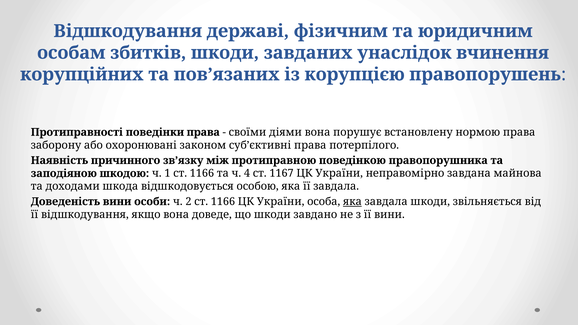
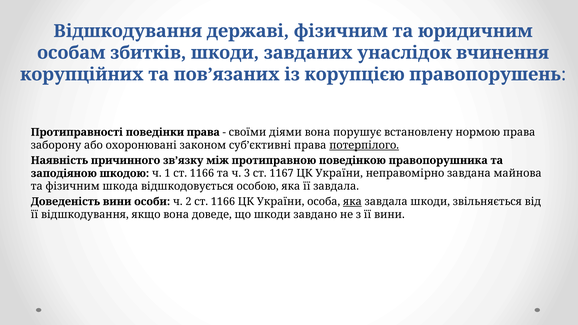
потерпілого underline: none -> present (364, 145)
4: 4 -> 3 (247, 173)
та доходами: доходами -> фізичним (73, 186)
